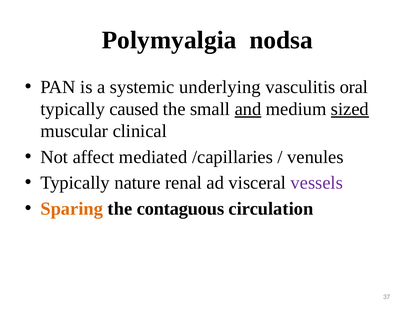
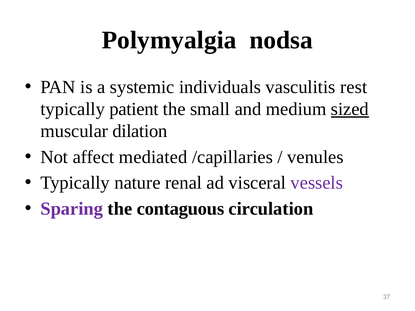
underlying: underlying -> individuals (220, 87)
oral: oral -> rest (354, 87)
caused: caused -> patient (134, 109)
and underline: present -> none (248, 109)
clinical: clinical -> dilation (140, 131)
Sparing colour: orange -> purple (72, 209)
